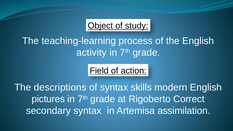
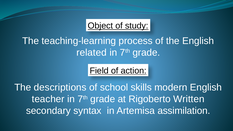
activity: activity -> related (92, 53)
of syntax: syntax -> school (114, 88)
pictures: pictures -> teacher (48, 99)
Correct: Correct -> Written (189, 99)
